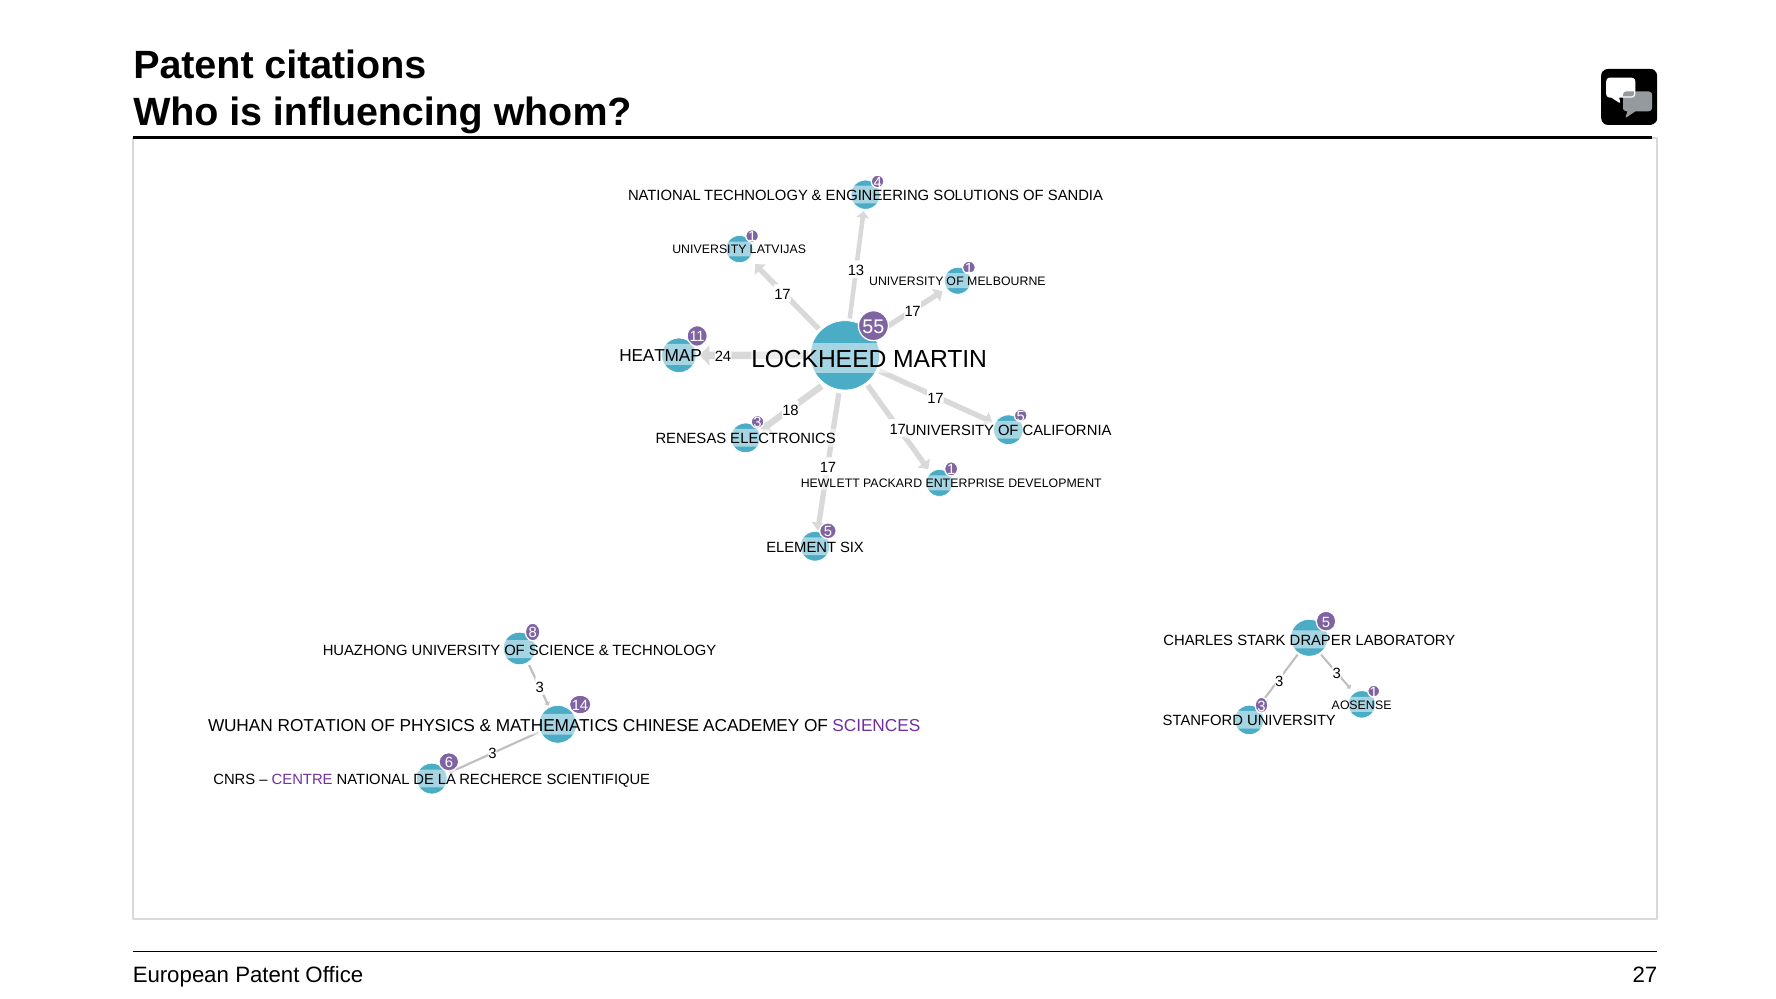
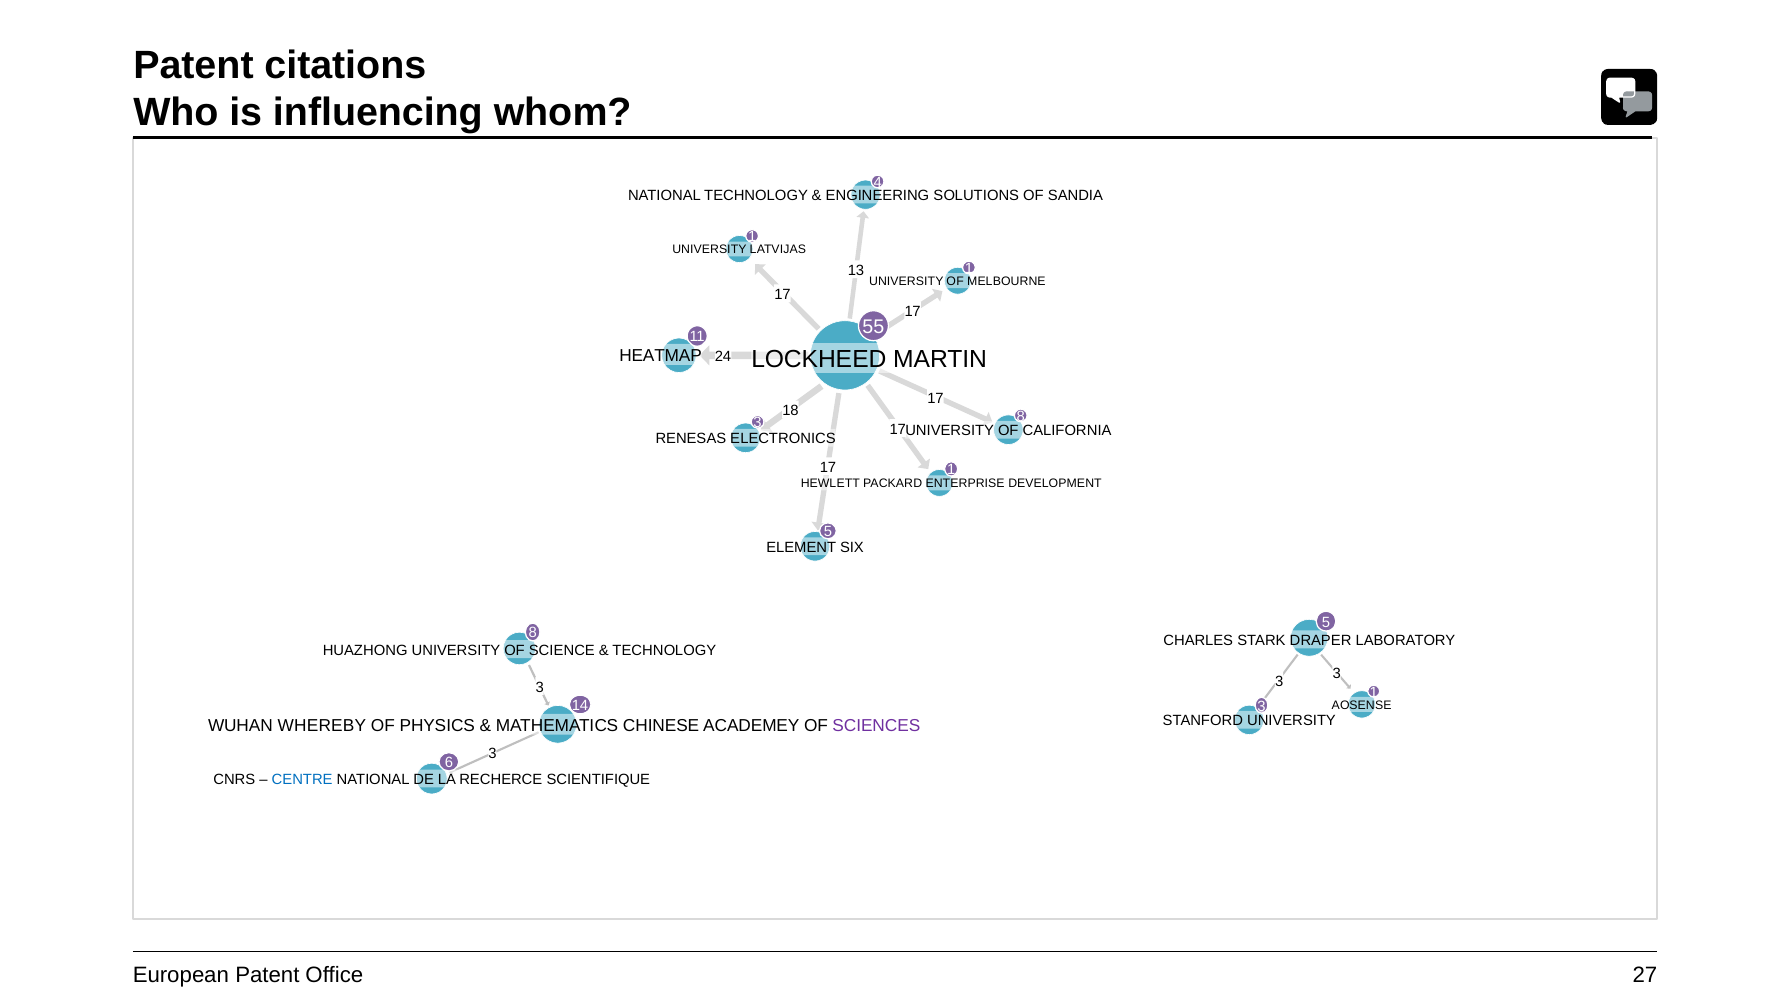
3 5: 5 -> 8 (1021, 416)
ROTATION: ROTATION -> WHEREBY (322, 726)
CENTRE colour: purple -> blue (302, 780)
